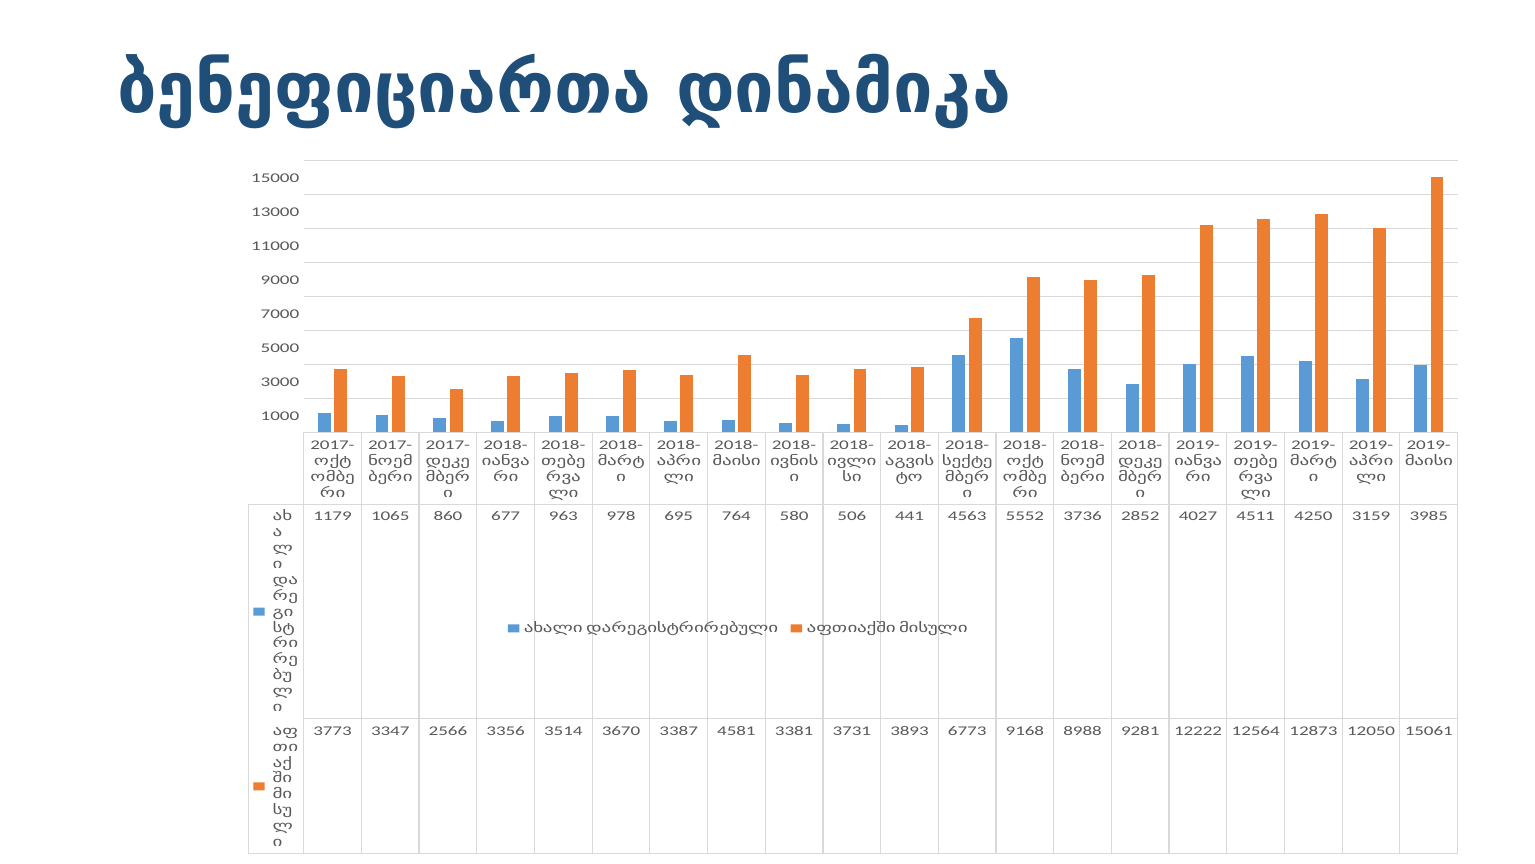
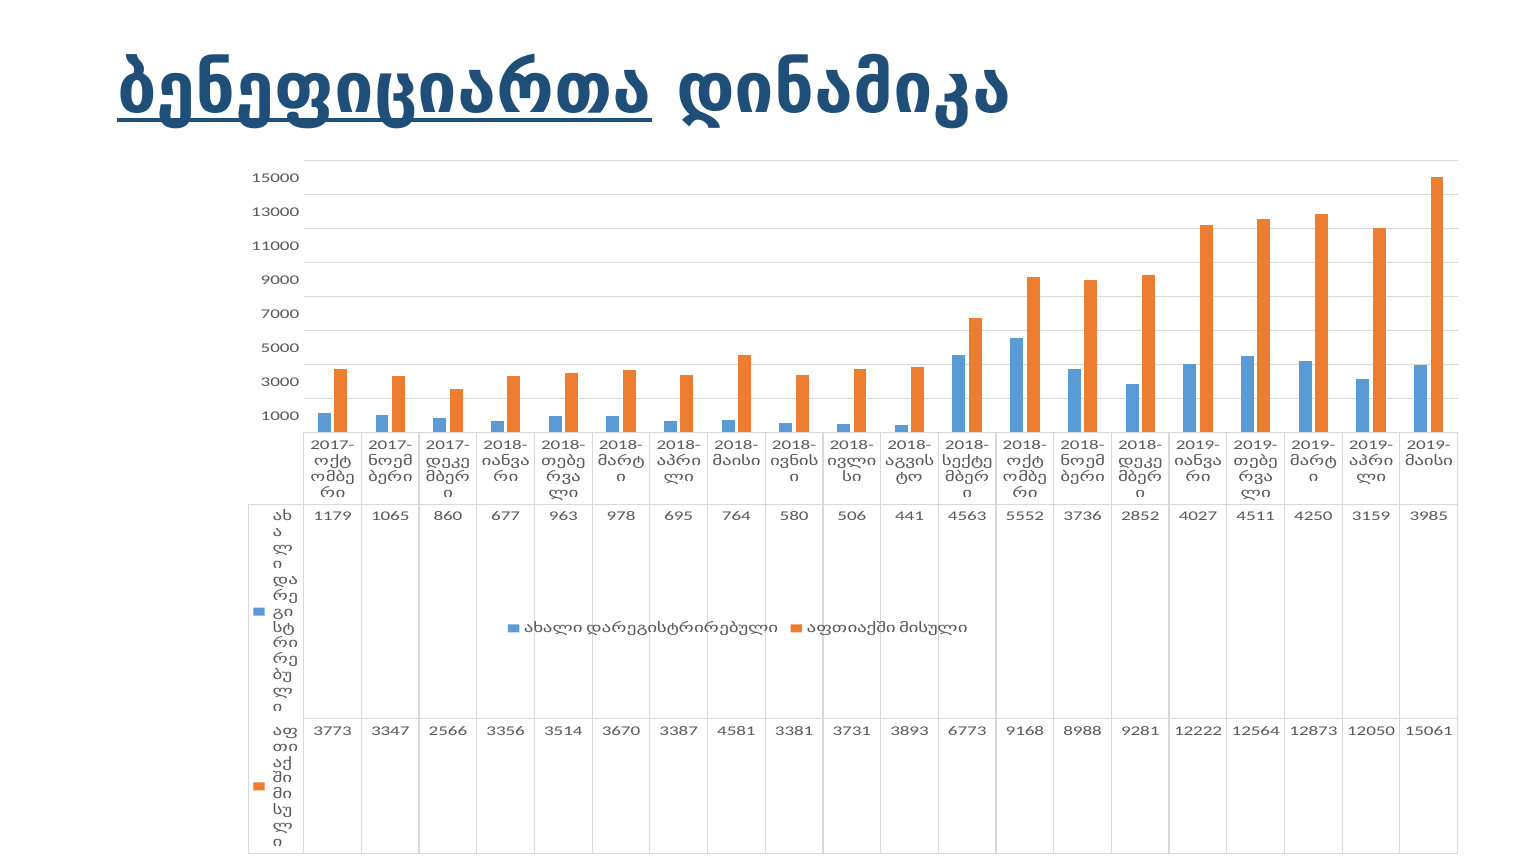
ბენეფიციართა underline: none -> present (384, 89)
